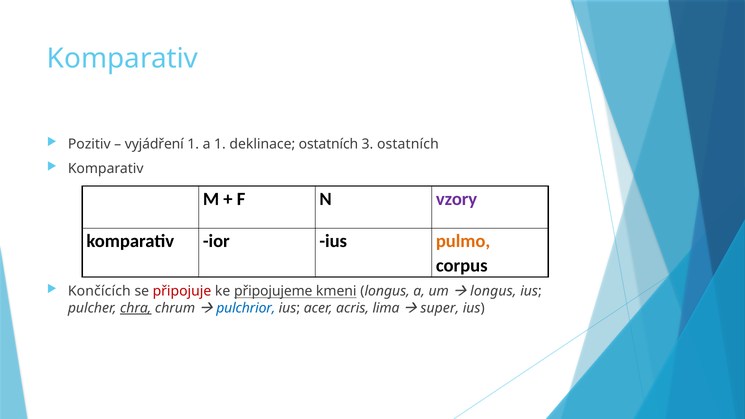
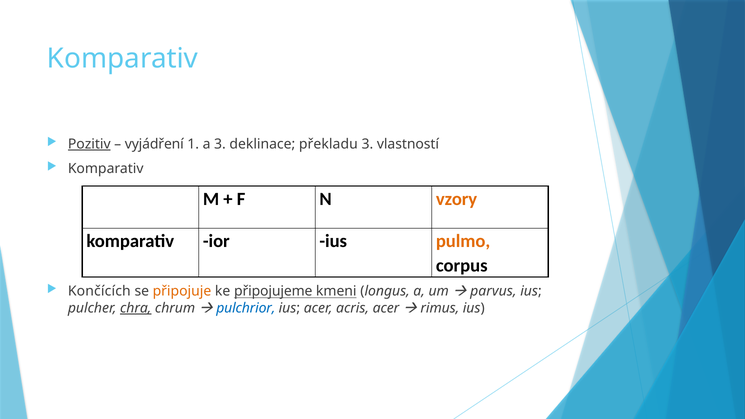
Pozitiv underline: none -> present (89, 144)
a 1: 1 -> 3 (220, 144)
deklinace ostatních: ostatních -> překladu (328, 144)
3 ostatních: ostatních -> vlastností (408, 144)
vzory colour: purple -> orange (457, 199)
připojuje colour: red -> orange (182, 291)
longus: longus -> parvus (493, 291)
acris lima: lima -> acer (386, 308)
super: super -> rimus (440, 308)
